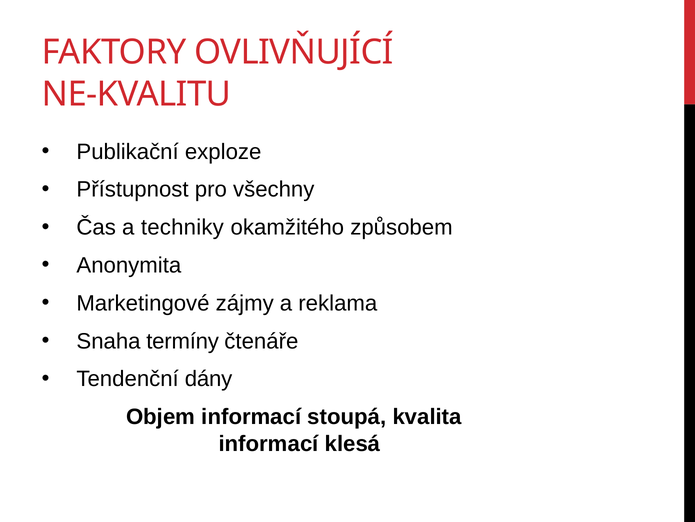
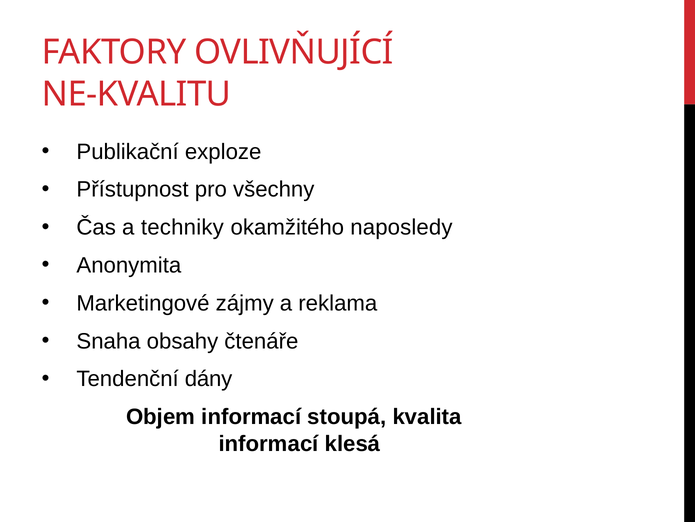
způsobem: způsobem -> naposledy (401, 227)
termíny: termíny -> obsahy (182, 341)
